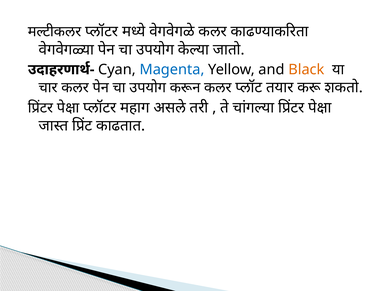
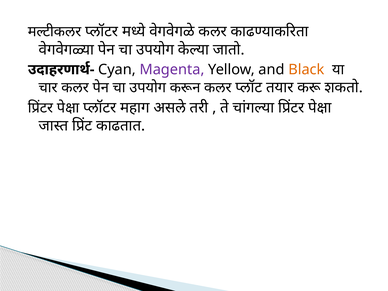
Magenta colour: blue -> purple (172, 69)
